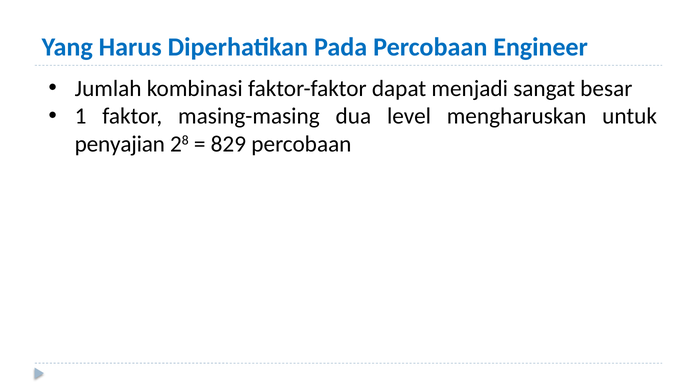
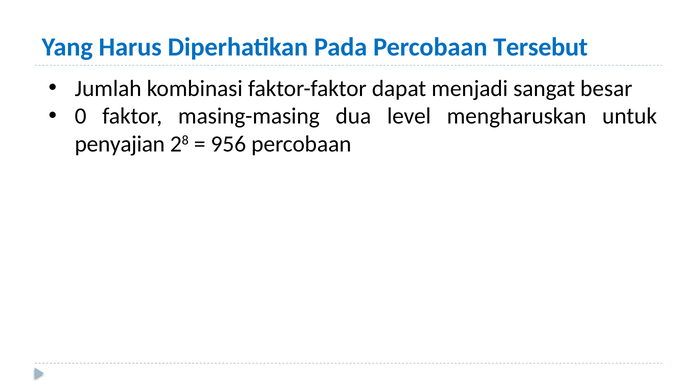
Engineer: Engineer -> Tersebut (541, 47)
1: 1 -> 0 (81, 116)
829: 829 -> 956 (228, 144)
